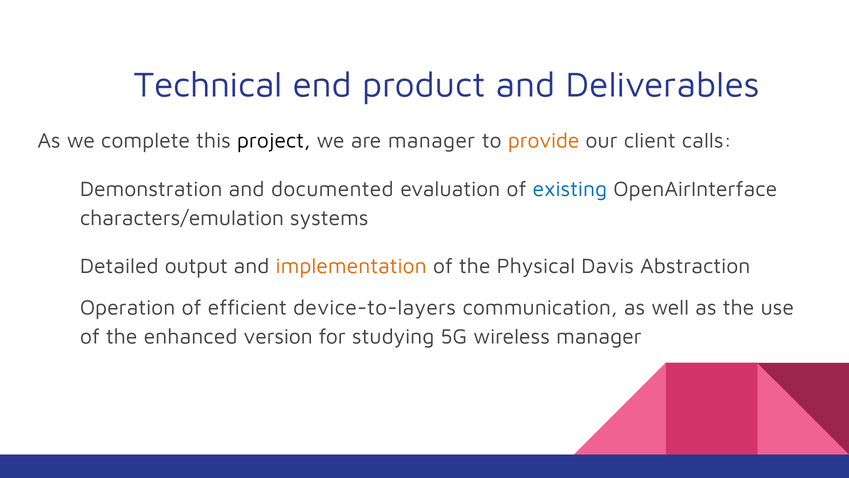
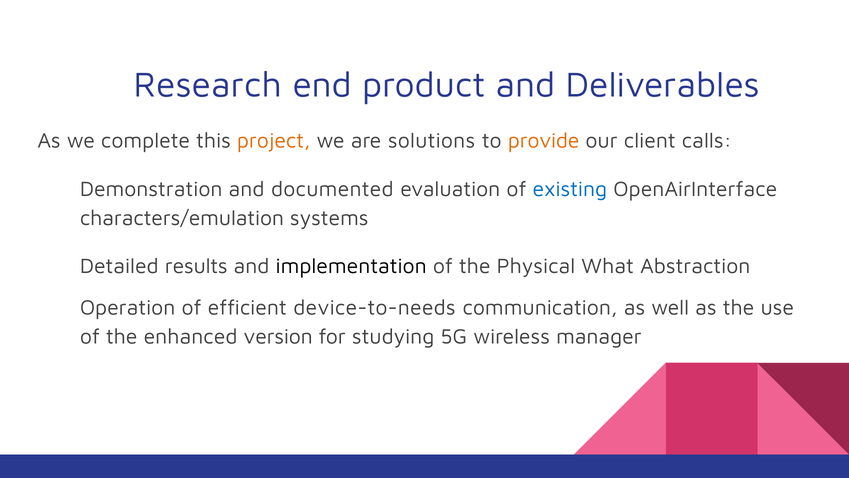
Technical: Technical -> Research (208, 85)
project colour: black -> orange (274, 141)
are manager: manager -> solutions (432, 141)
output: output -> results (196, 266)
implementation colour: orange -> black (351, 266)
Davis: Davis -> What (608, 266)
device-to-layers: device-to-layers -> device-to-needs (374, 307)
